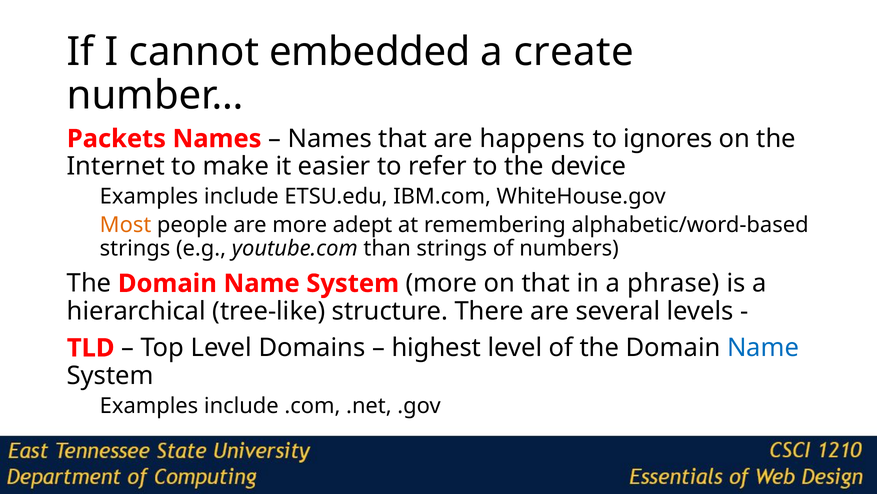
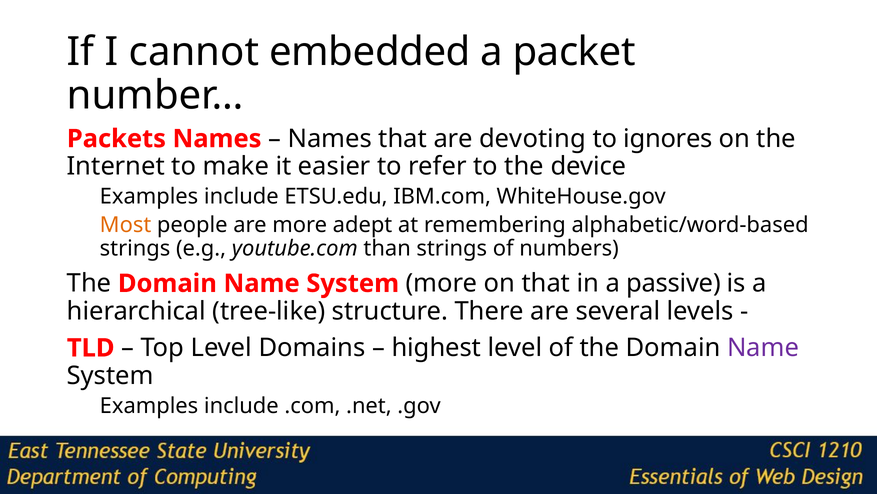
create: create -> packet (574, 52)
happens: happens -> devoting (532, 139)
phrase: phrase -> passive (674, 283)
Name colour: blue -> purple (763, 347)
